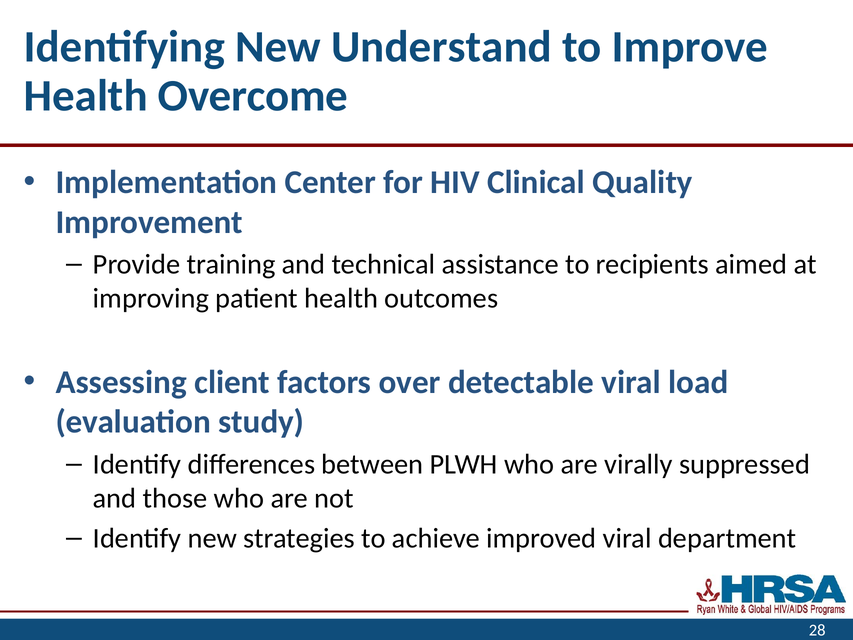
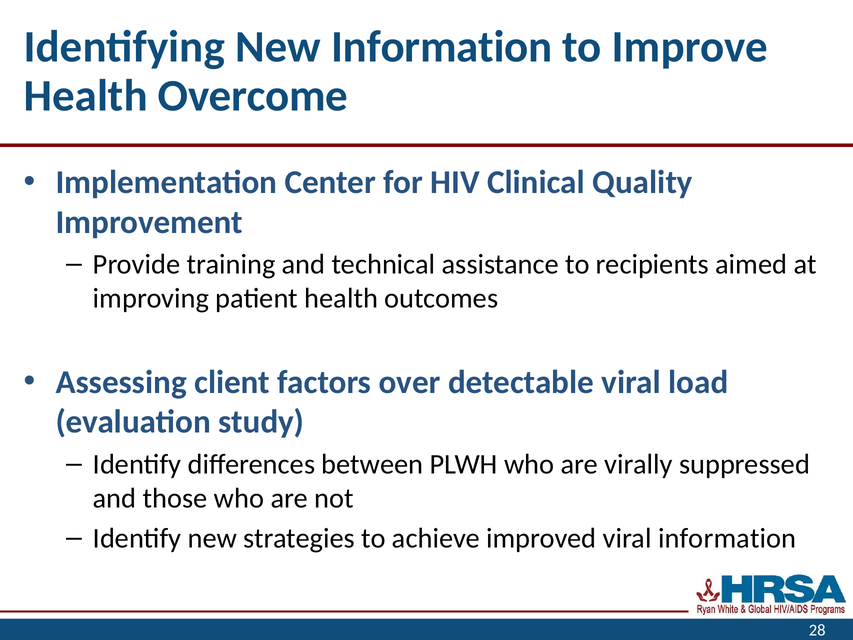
New Understand: Understand -> Information (442, 47)
viral department: department -> information (727, 538)
